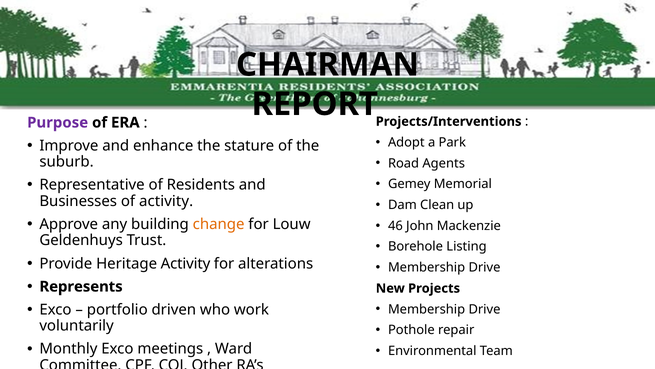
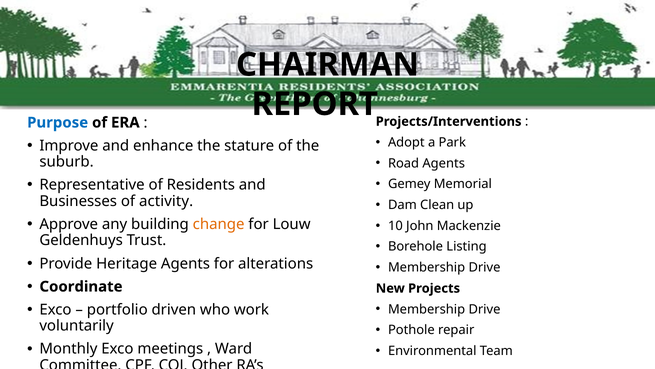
Purpose colour: purple -> blue (58, 122)
46: 46 -> 10 (395, 225)
Heritage Activity: Activity -> Agents (185, 263)
Represents: Represents -> Coordinate (81, 286)
